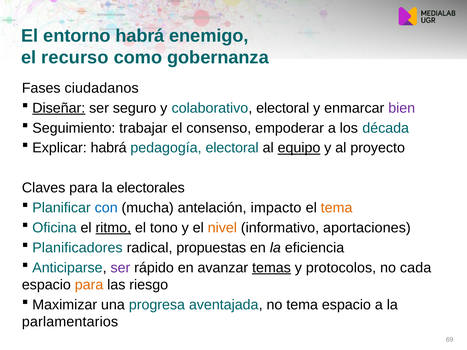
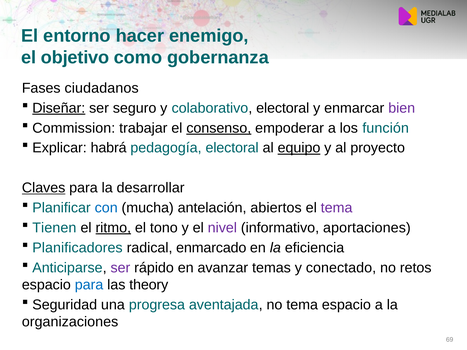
entorno habrá: habrá -> hacer (140, 36)
recurso: recurso -> objetivo (75, 58)
Seguimiento: Seguimiento -> Commission (74, 128)
consenso underline: none -> present (219, 128)
década: década -> función (386, 128)
Claves underline: none -> present (44, 188)
electorales: electorales -> desarrollar (151, 188)
impacto: impacto -> abiertos (276, 208)
tema colour: orange -> purple (337, 208)
Oficina: Oficina -> Tienen (54, 228)
nivel colour: orange -> purple (222, 228)
propuestas: propuestas -> enmarcado (211, 248)
temas underline: present -> none (271, 268)
protocolos: protocolos -> conectado (341, 268)
cada: cada -> retos (416, 268)
para colour: orange -> blue (89, 285)
riesgo: riesgo -> theory (149, 285)
Maximizar: Maximizar -> Seguridad (65, 305)
parlamentarios: parlamentarios -> organizaciones (70, 322)
